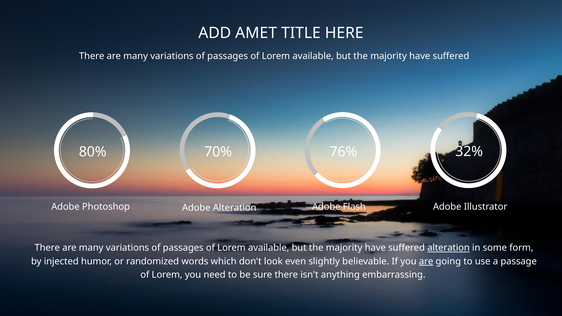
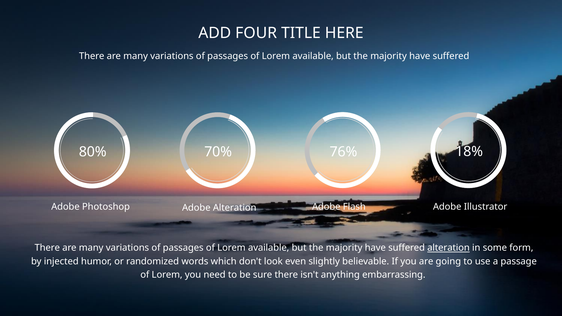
AMET: AMET -> FOUR (256, 33)
32%: 32% -> 18% (469, 152)
are underline: present -> none (426, 261)
